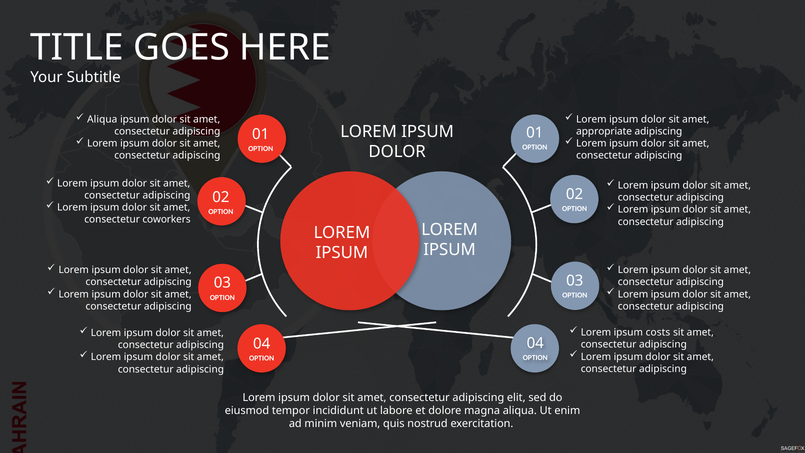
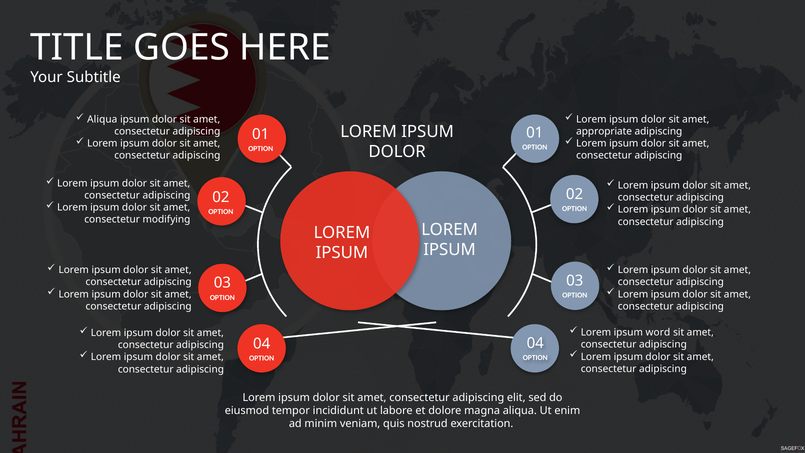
coworkers: coworkers -> modifying (166, 219)
costs: costs -> word (658, 332)
